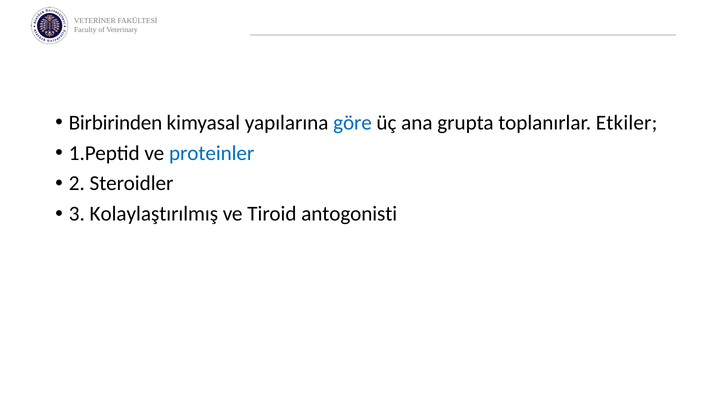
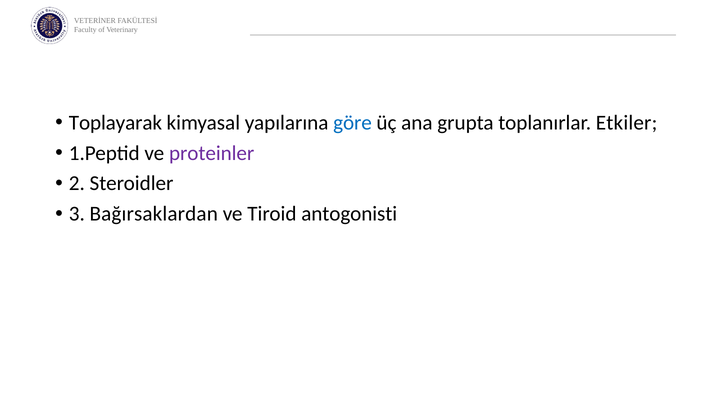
Birbirinden: Birbirinden -> Toplayarak (115, 123)
proteinler colour: blue -> purple (212, 153)
Kolaylaştırılmış: Kolaylaştırılmış -> Bağırsaklardan (154, 214)
